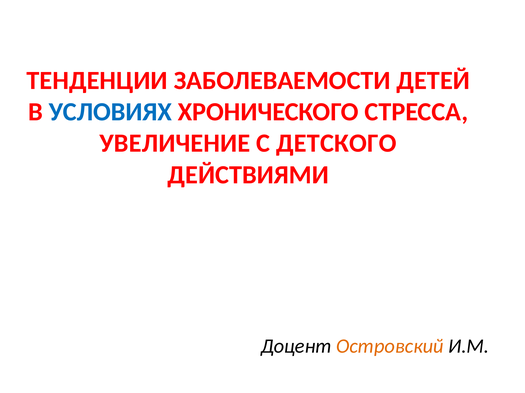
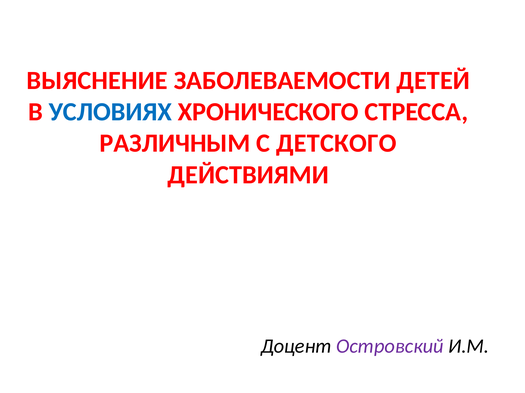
ТЕНДЕНЦИИ: ТЕНДЕНЦИИ -> ВЫЯСНЕНИЕ (97, 81)
УВЕЛИЧЕНИЕ: УВЕЛИЧЕНИЕ -> РАЗЛИЧНЫМ (175, 144)
Островский colour: orange -> purple (390, 347)
